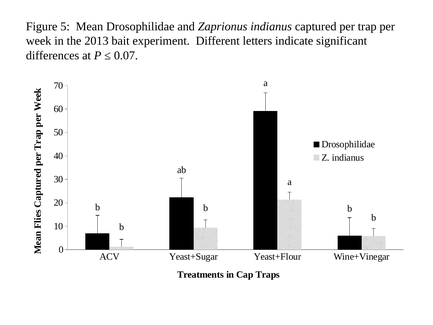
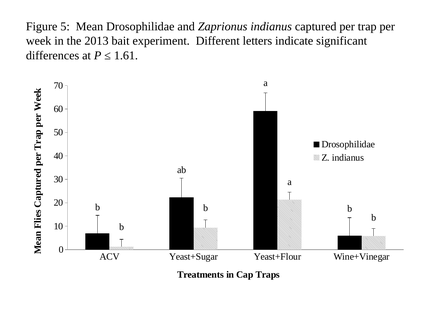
0.07: 0.07 -> 1.61 (126, 55)
